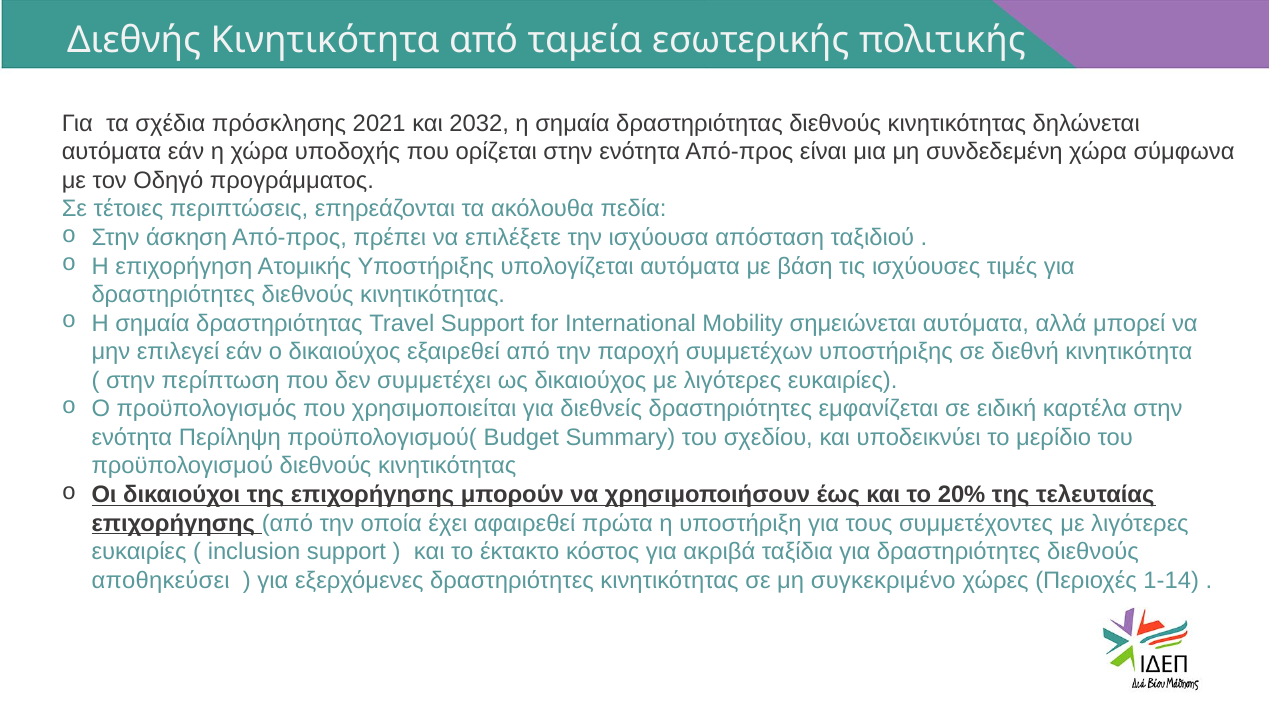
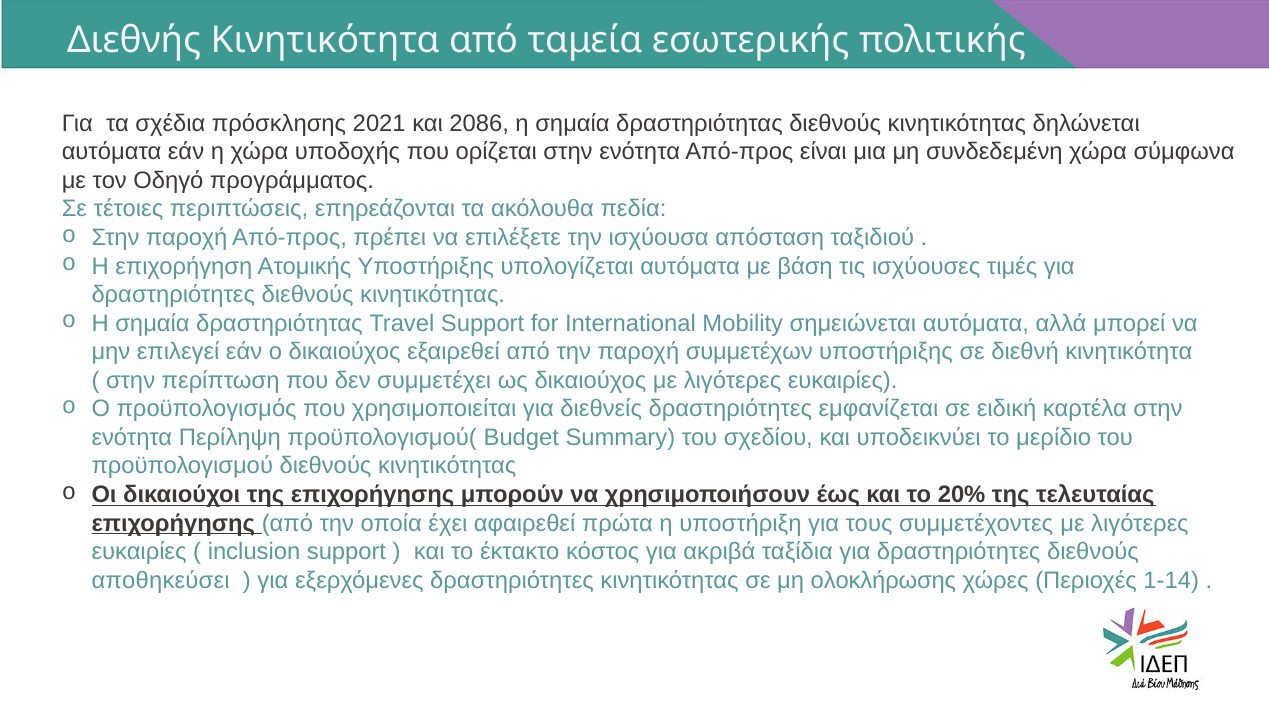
2032: 2032 -> 2086 (479, 123)
Στην άσκηση: άσκηση -> παροχή (187, 238)
συγκεκριμένο: συγκεκριμένο -> ολοκλήρωσης (883, 580)
